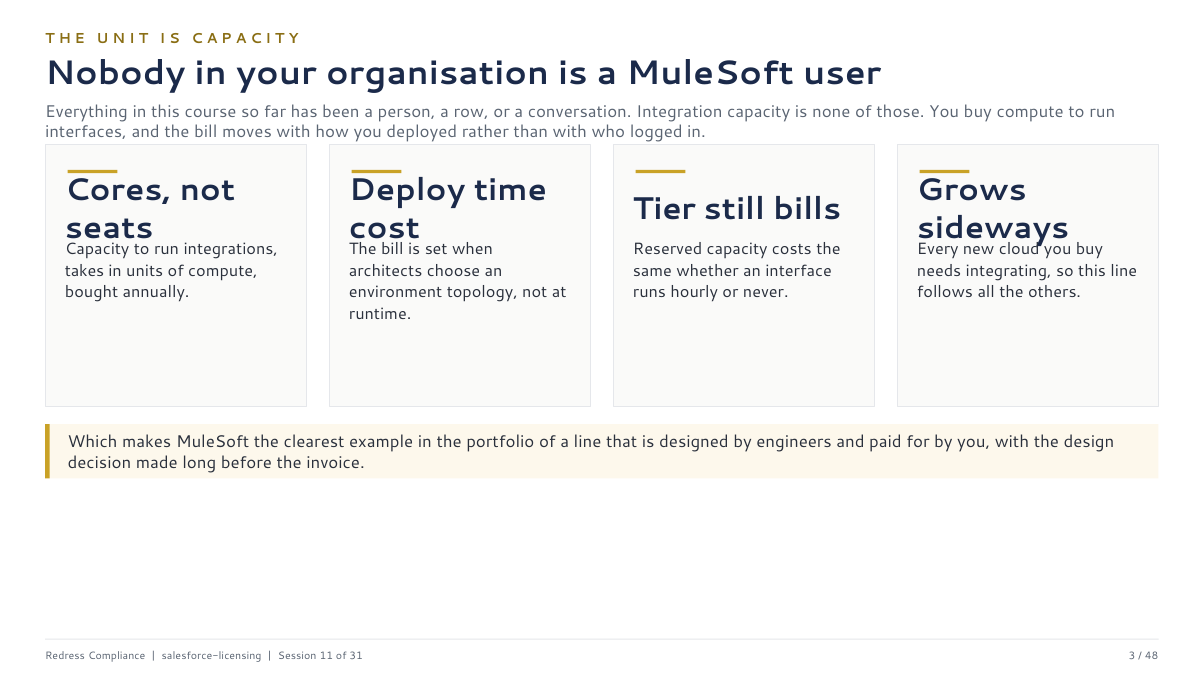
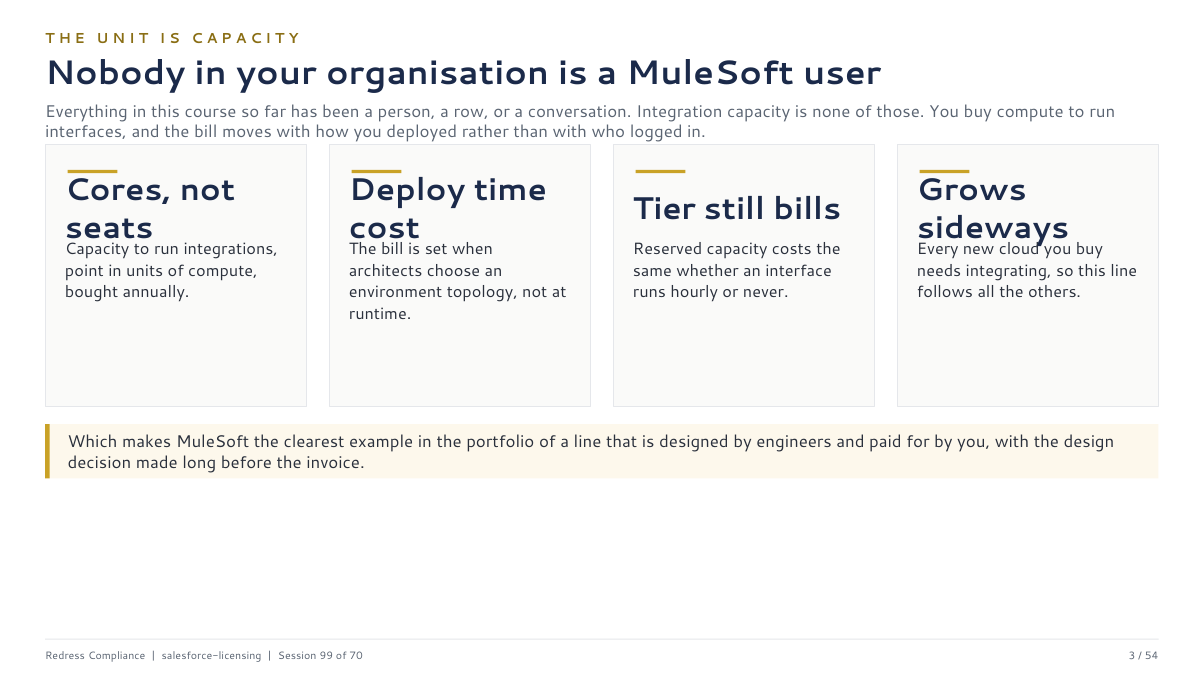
takes: takes -> point (84, 271)
11: 11 -> 99 (326, 656)
31: 31 -> 70 (356, 656)
48: 48 -> 54 (1152, 656)
